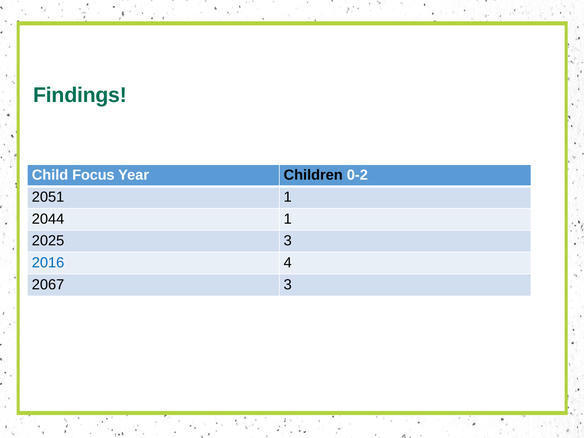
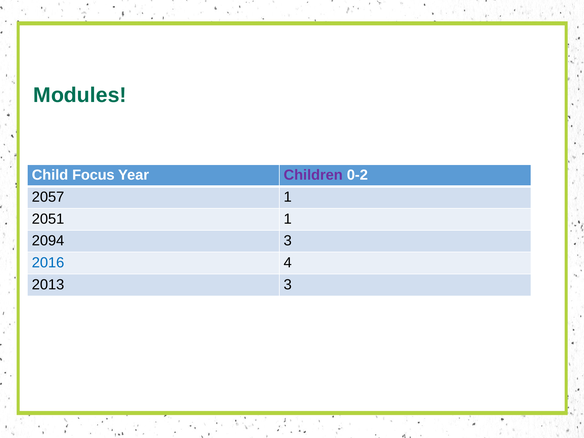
Findings: Findings -> Modules (80, 95)
Children colour: black -> purple (313, 175)
2051: 2051 -> 2057 (48, 197)
2044: 2044 -> 2051 (48, 219)
2025: 2025 -> 2094 (48, 241)
2067: 2067 -> 2013 (48, 285)
